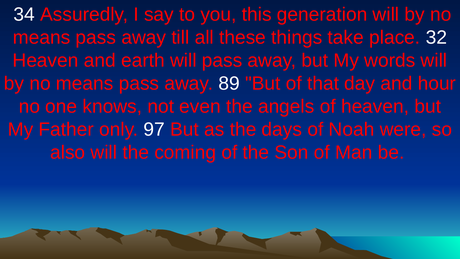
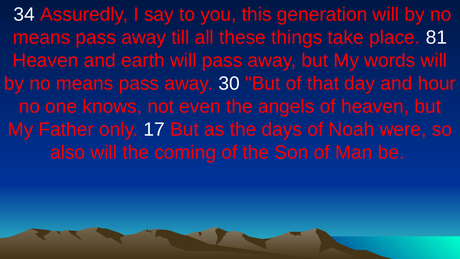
32: 32 -> 81 (436, 38)
89: 89 -> 30 (229, 84)
97: 97 -> 17 (154, 130)
